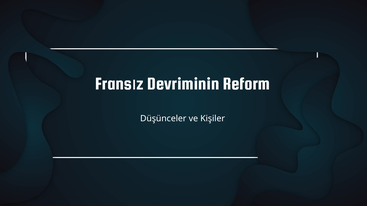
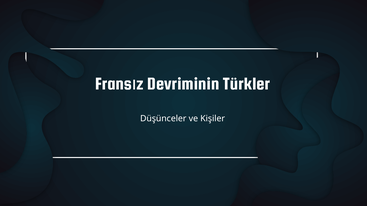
Reform: Reform -> Türkler (246, 84)
